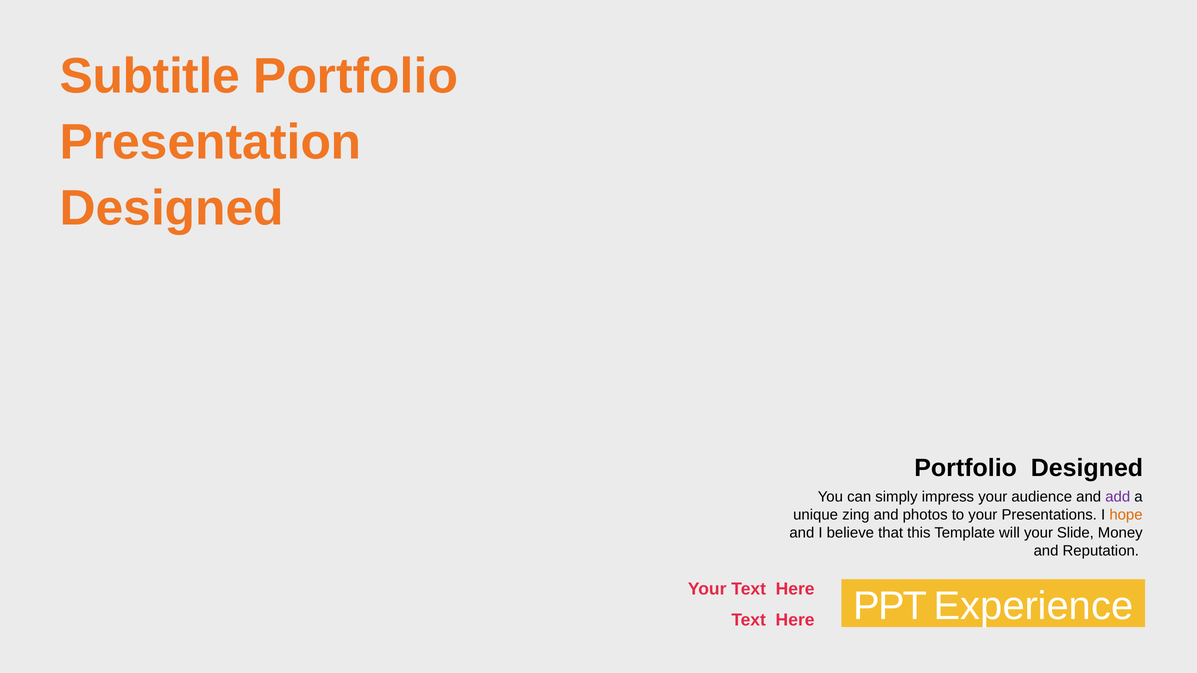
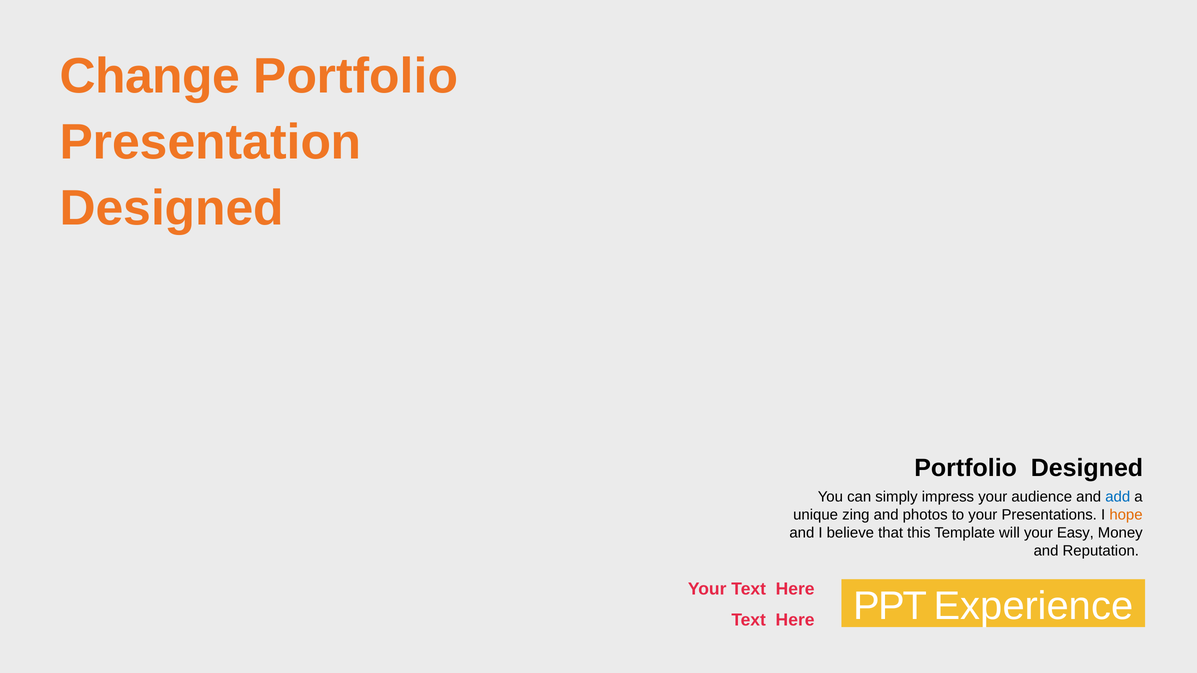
Subtitle: Subtitle -> Change (150, 77)
add colour: purple -> blue (1118, 497)
Slide: Slide -> Easy (1075, 533)
